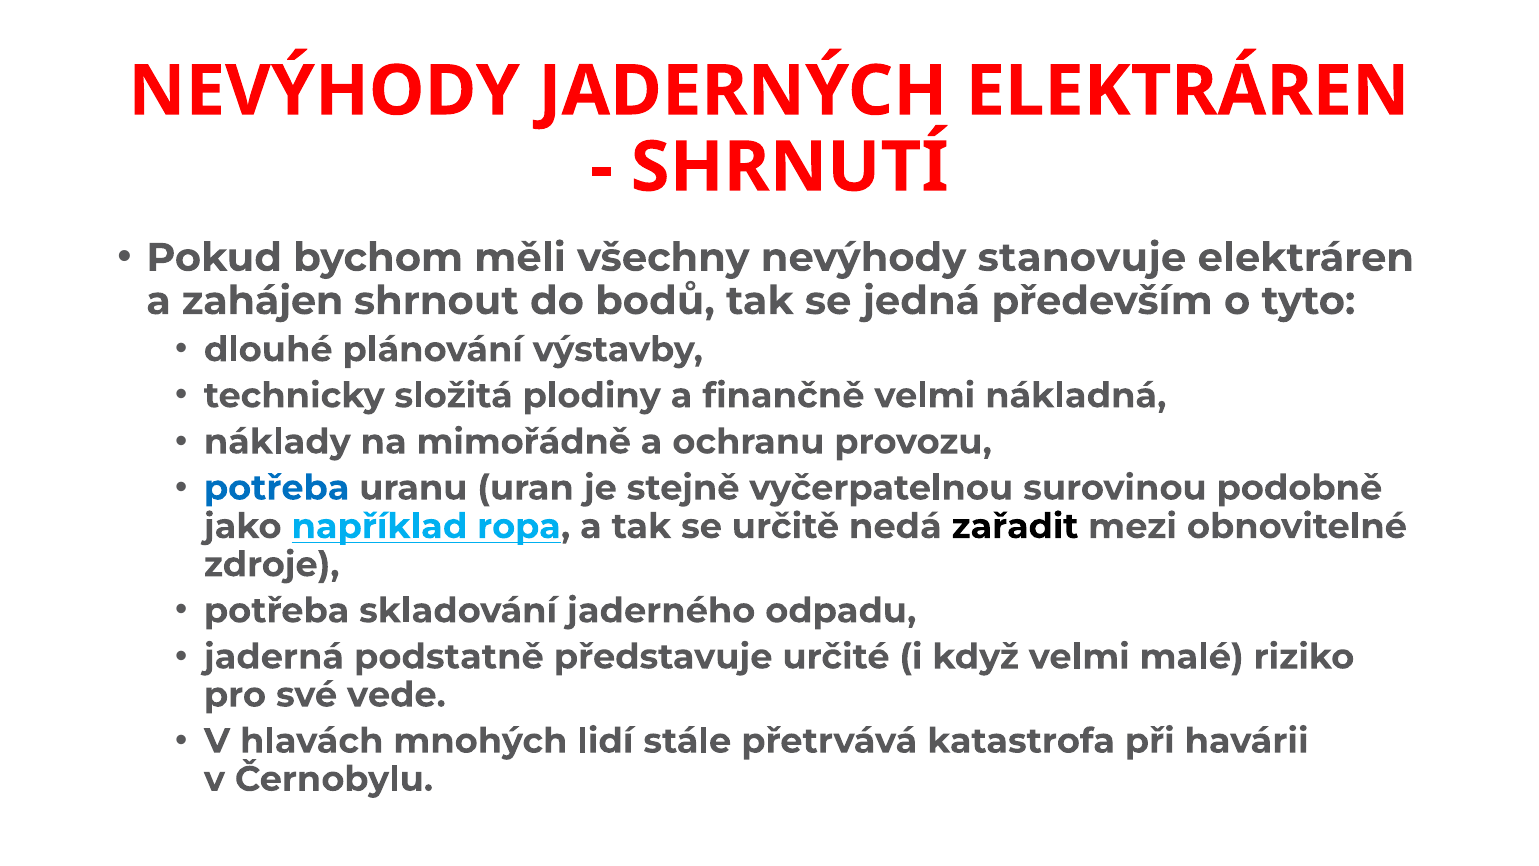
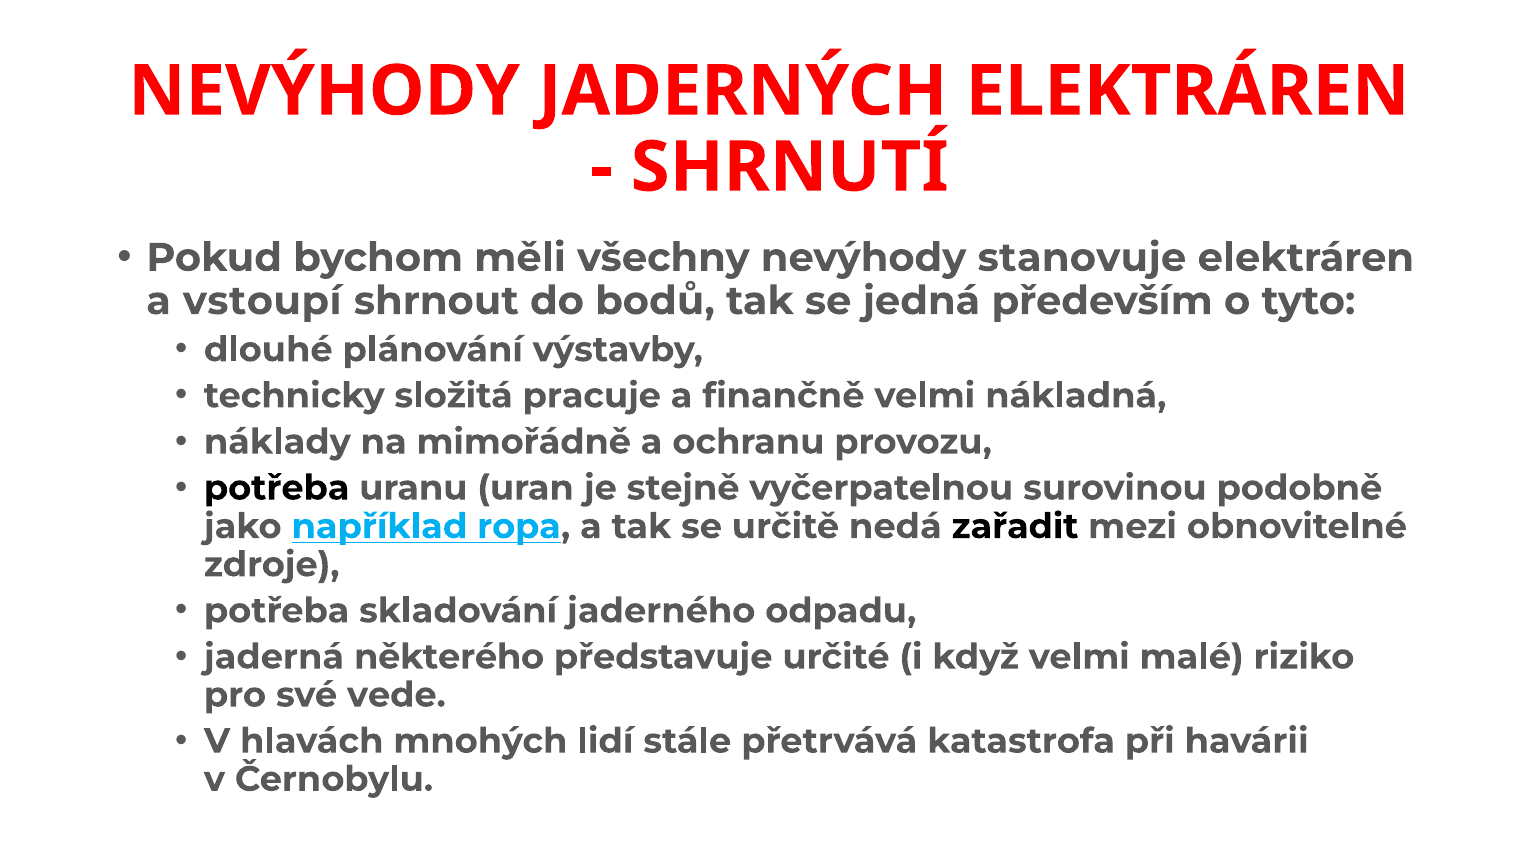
zahájen: zahájen -> vstoupí (262, 301)
plodiny: plodiny -> pracuje (592, 396)
potřeba colour: blue -> black (277, 488)
podstatně: podstatně -> některého (449, 657)
